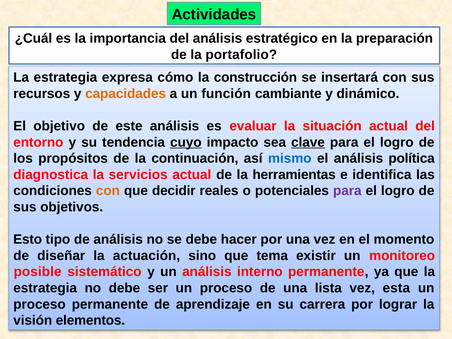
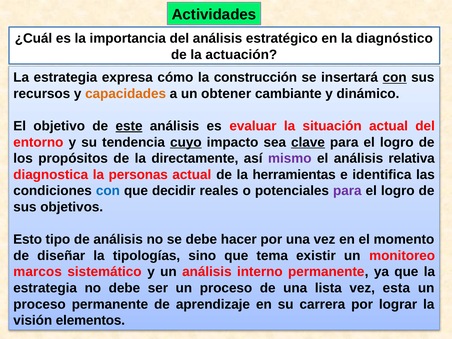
preparación: preparación -> diagnóstico (394, 38)
portafolio: portafolio -> actuación (241, 55)
con underline: none -> present (395, 78)
función: función -> obtener (226, 94)
este underline: none -> present (129, 126)
continuación: continuación -> directamente (195, 158)
mismo colour: blue -> purple (290, 158)
política: política -> relativa (412, 158)
servicios: servicios -> personas (138, 175)
con colour: orange -> blue (108, 191)
actuación: actuación -> tipologías (147, 256)
posible: posible -> marcos (38, 272)
